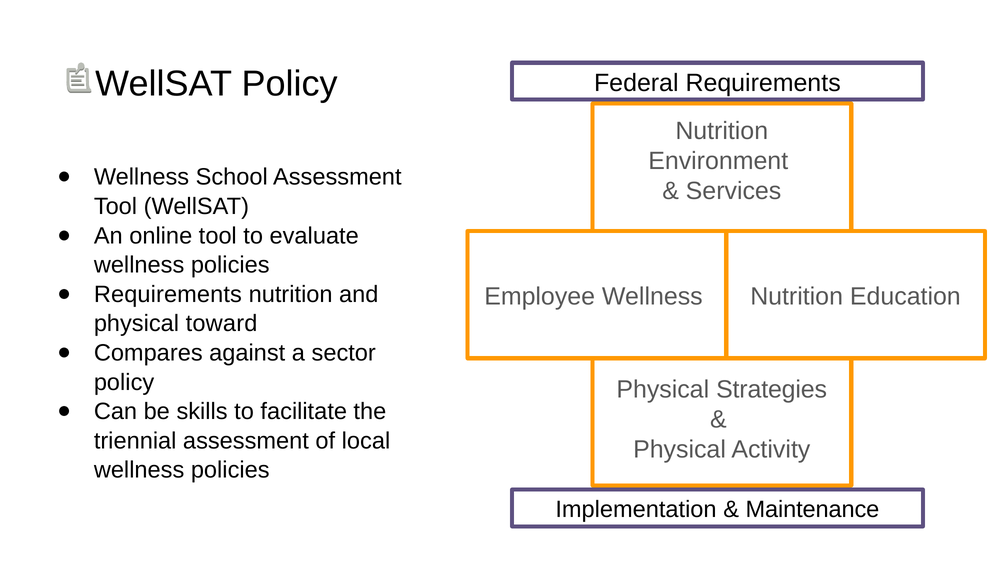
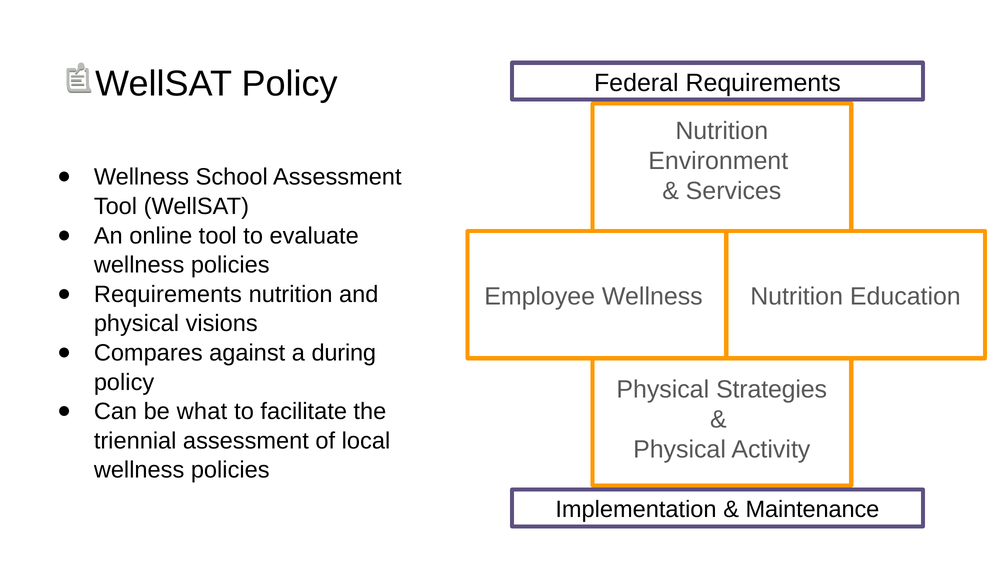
toward: toward -> visions (222, 323)
sector: sector -> during (344, 353)
skills: skills -> what (202, 411)
